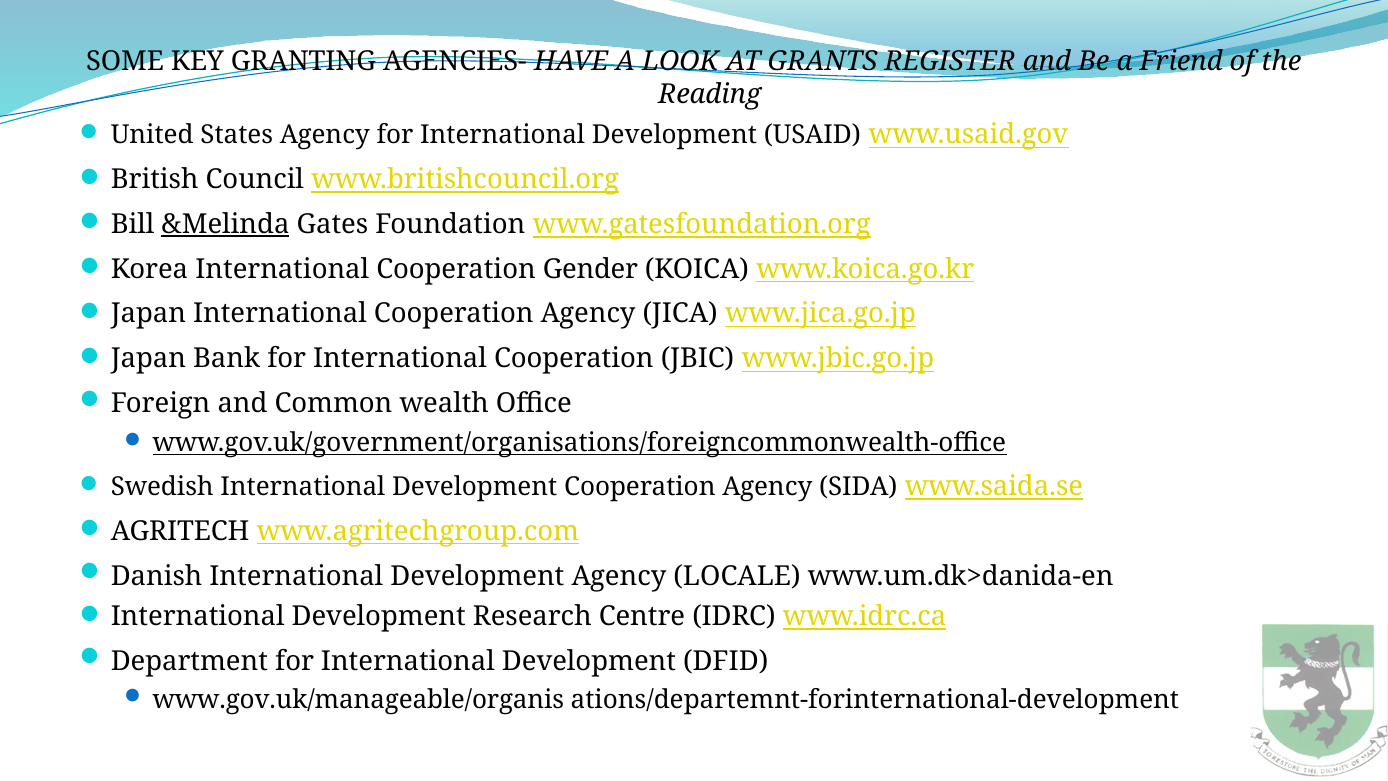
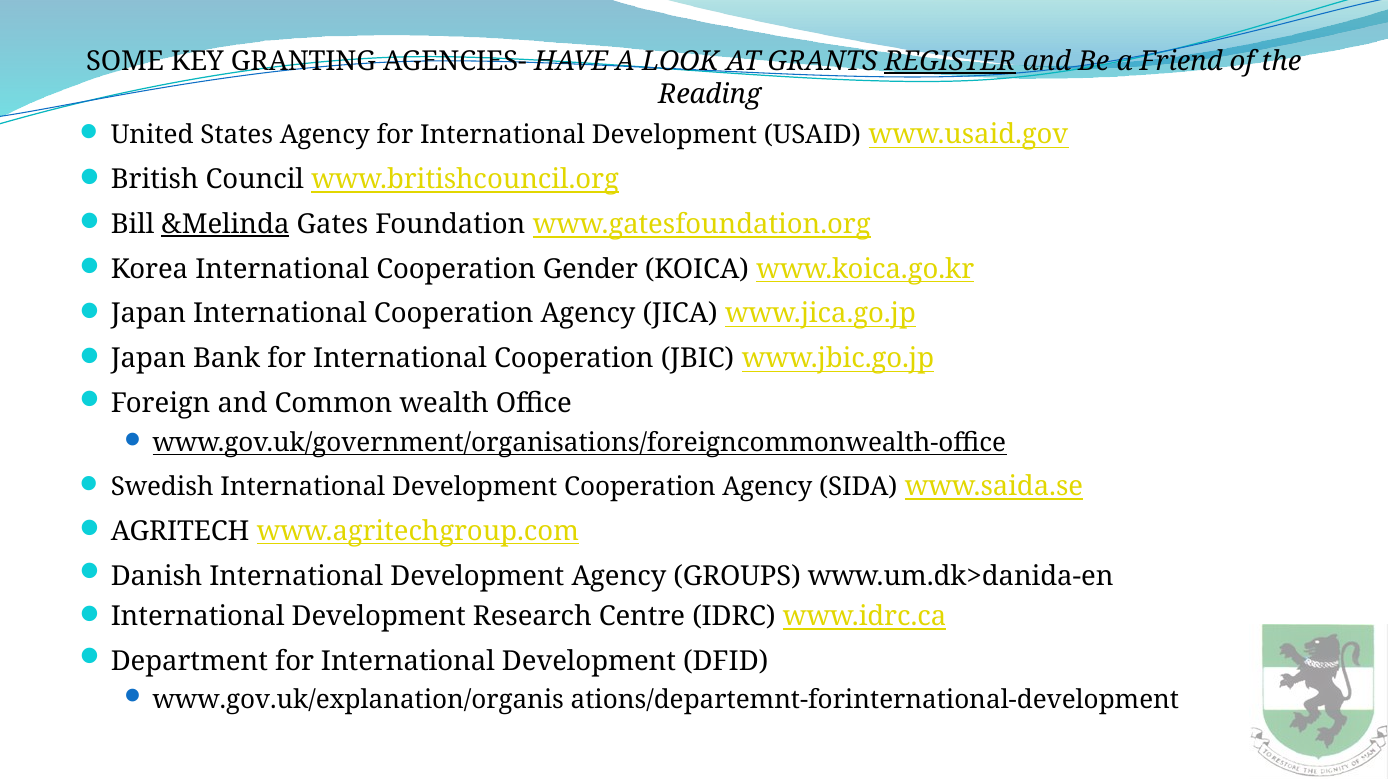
REGISTER underline: none -> present (950, 61)
LOCALE: LOCALE -> GROUPS (737, 576)
www.gov.uk/manageable/organis: www.gov.uk/manageable/organis -> www.gov.uk/explanation/organis (358, 700)
